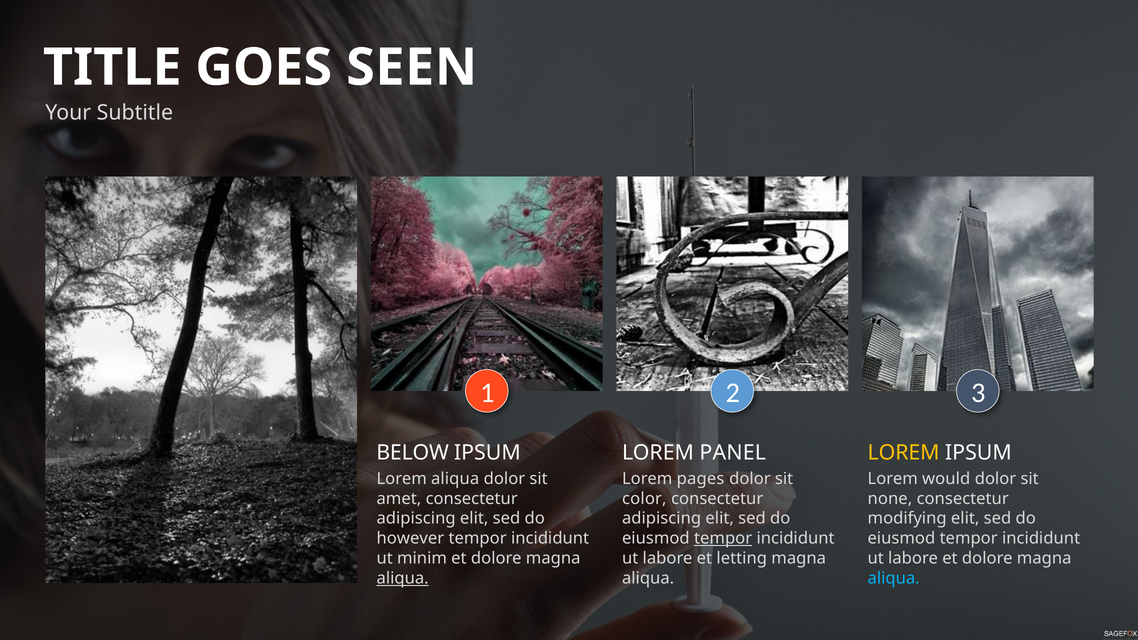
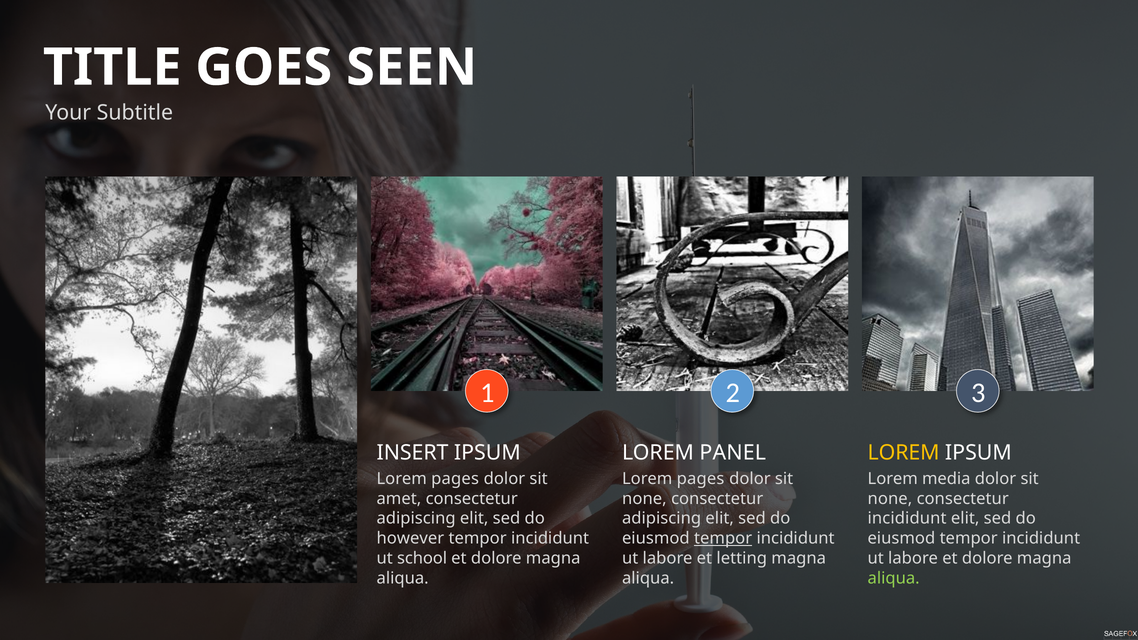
BELOW: BELOW -> INSERT (413, 453)
aliqua: aliqua -> pages (455, 479)
would: would -> media (946, 479)
color: color -> none (644, 499)
modifying: modifying -> incididunt (907, 519)
minim: minim -> school (422, 558)
aliqua underline: present -> none (403, 578)
aliqua colour: light blue -> light green (894, 578)
